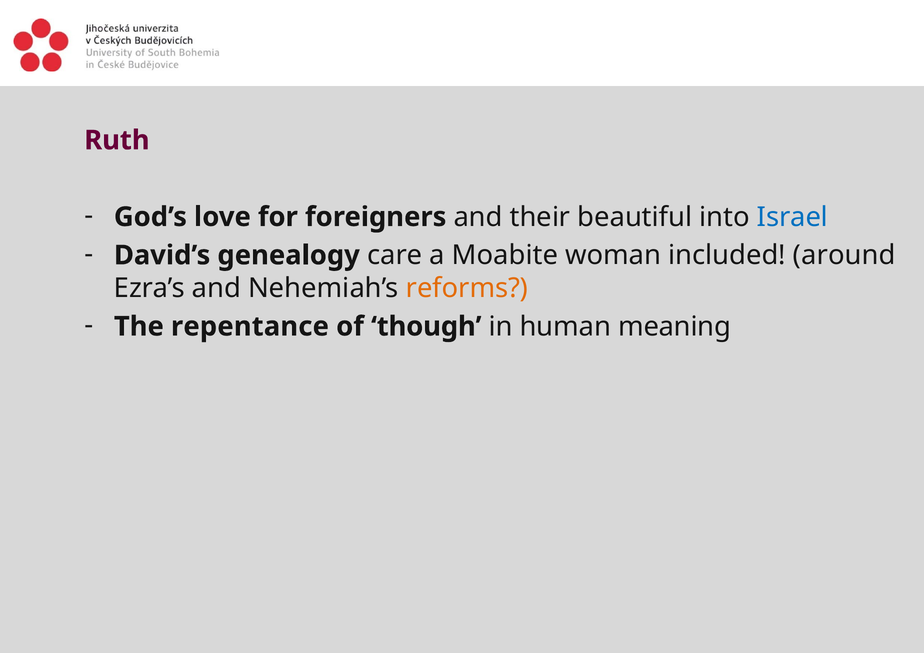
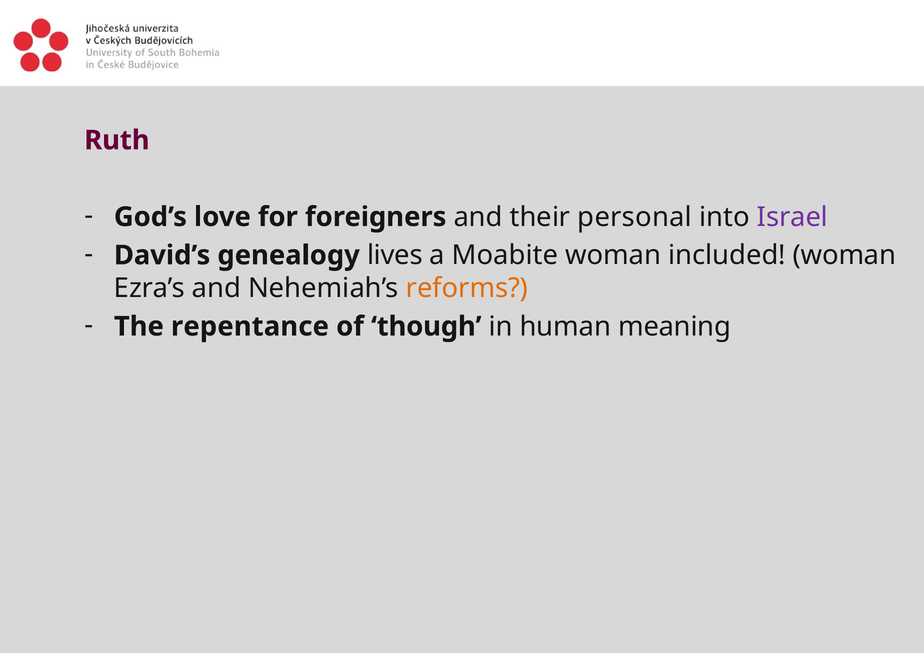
beautiful: beautiful -> personal (635, 217)
Israel colour: blue -> purple (792, 217)
care: care -> lives (395, 255)
included around: around -> woman (844, 255)
